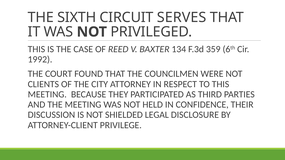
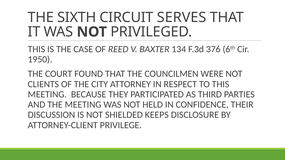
359: 359 -> 376 (213, 49)
1992: 1992 -> 1950 (40, 60)
LEGAL: LEGAL -> KEEPS (157, 115)
